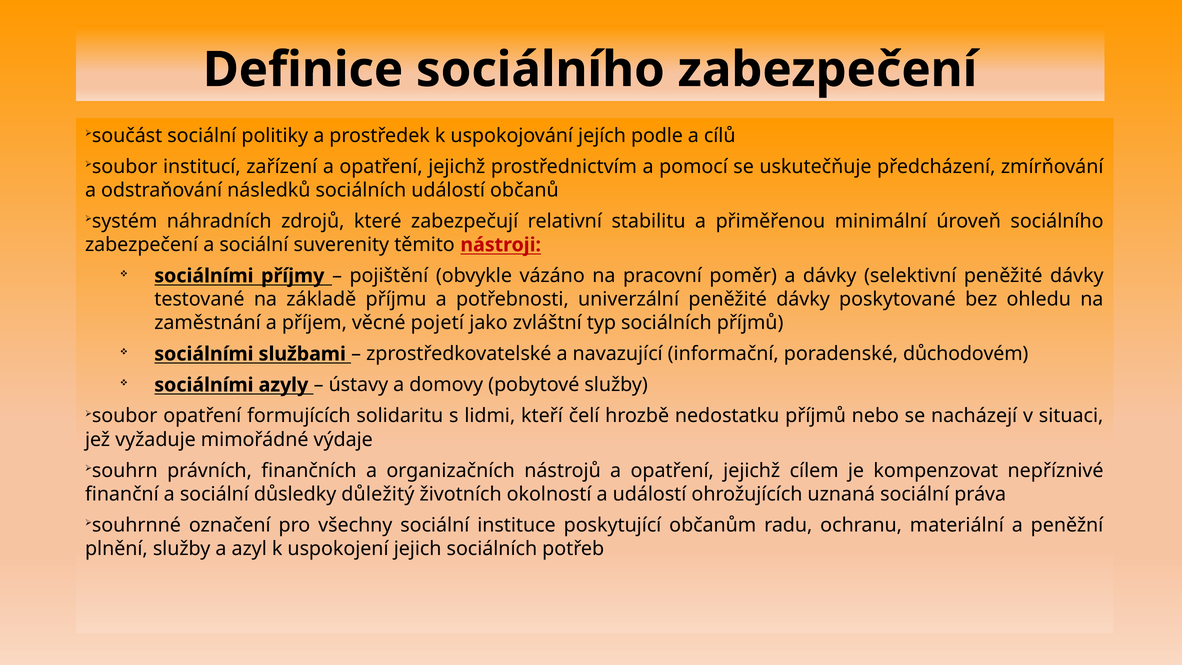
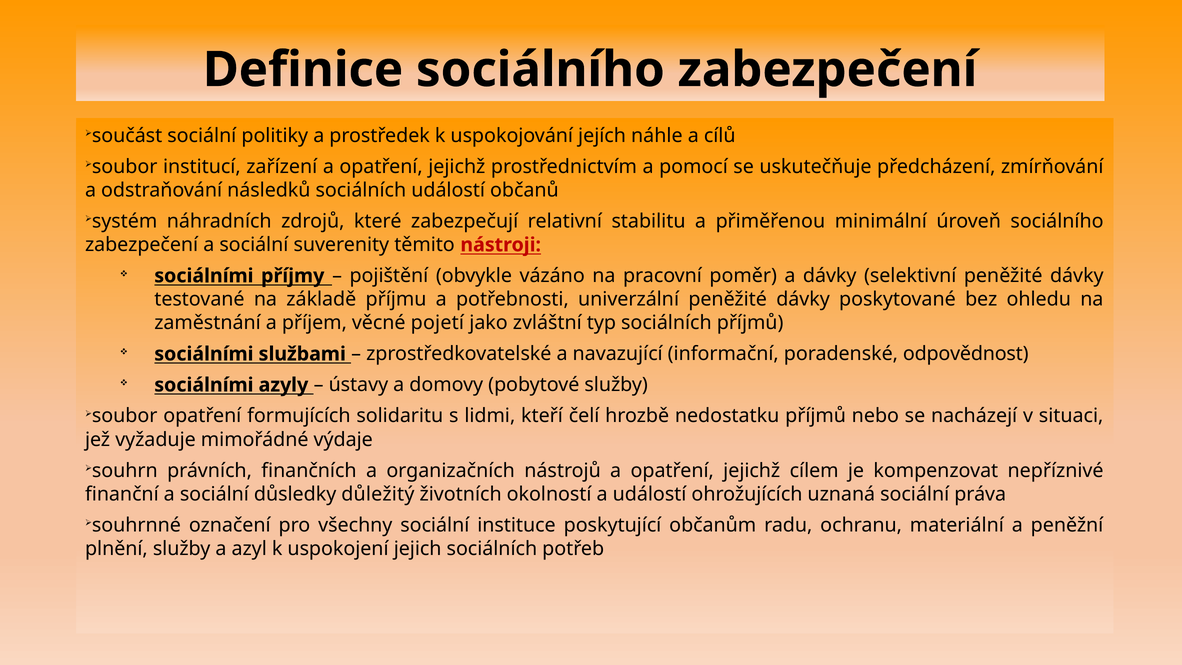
podle: podle -> náhle (657, 136)
důchodovém: důchodovém -> odpovědnost (966, 354)
